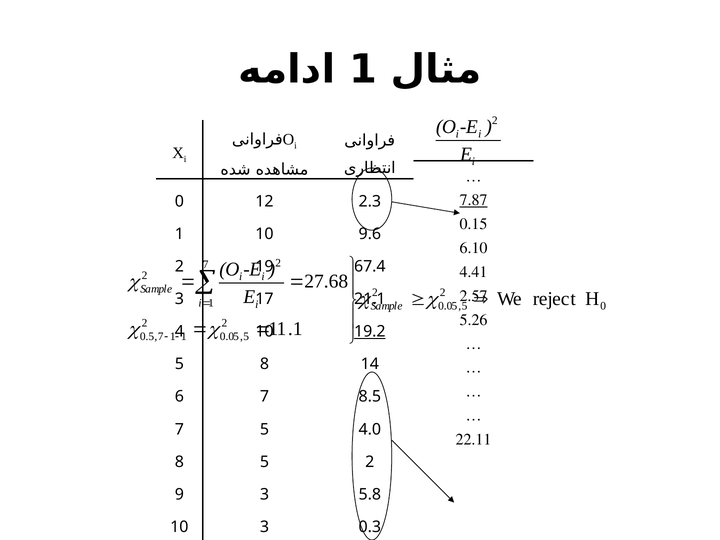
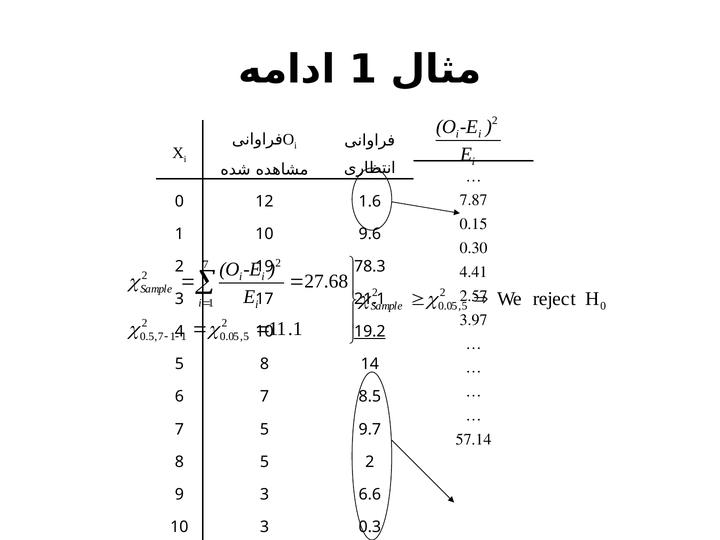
7.87 underline: present -> none (474, 200)
2.3: 2.3 -> 1.6 (370, 201)
6.10: 6.10 -> 0.30 (474, 248)
67.4: 67.4 -> 78.3 (370, 266)
5.26: 5.26 -> 3.97 (474, 320)
4.0: 4.0 -> 9.7 (370, 429)
22.11: 22.11 -> 57.14 (473, 439)
5.8: 5.8 -> 6.6 (370, 494)
